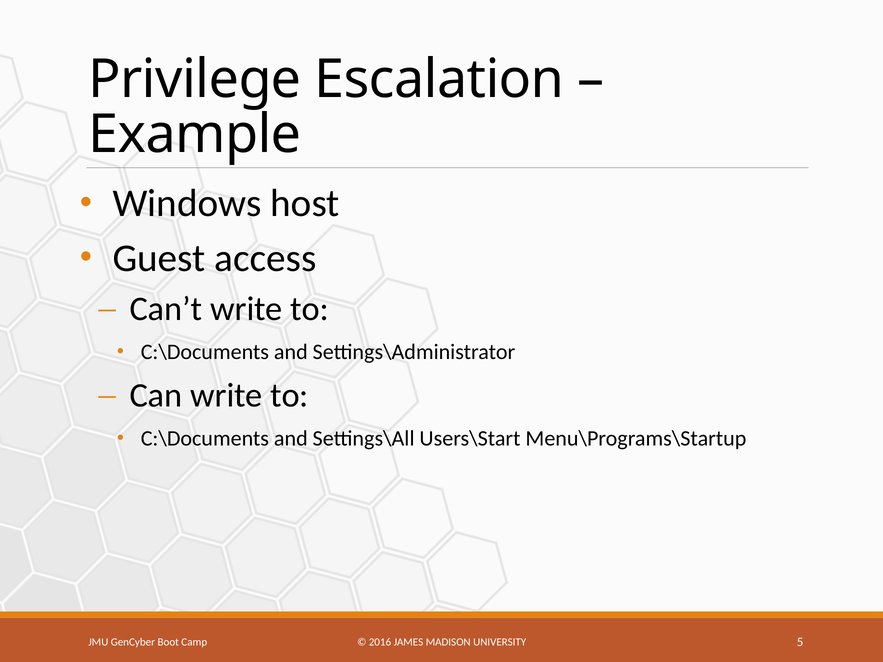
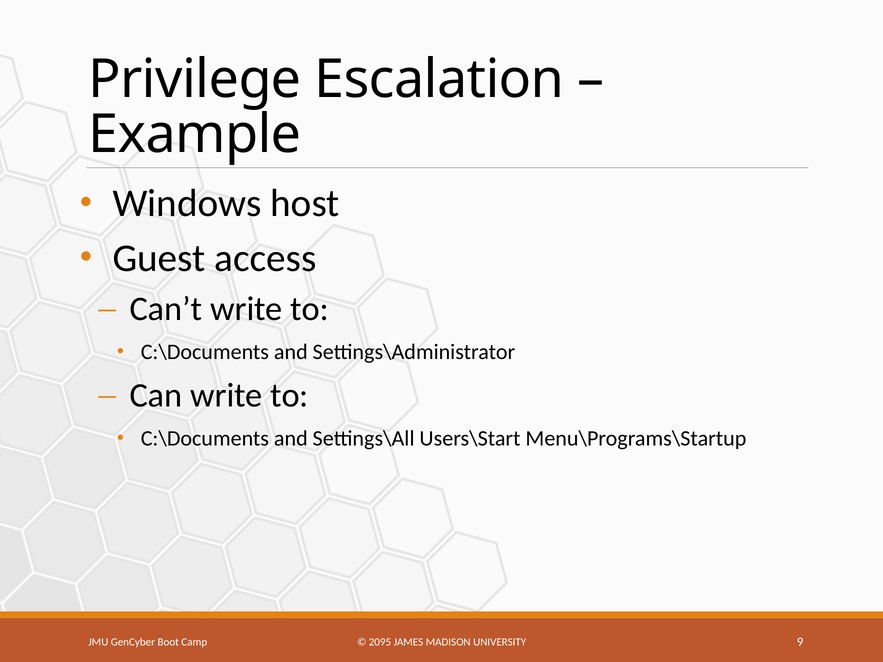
2016: 2016 -> 2095 (380, 642)
5: 5 -> 9 (800, 642)
